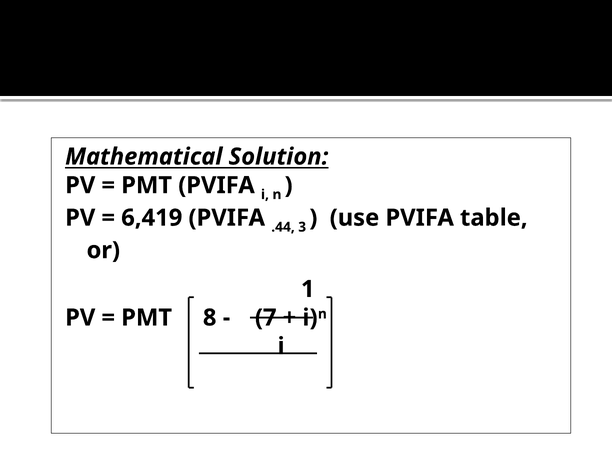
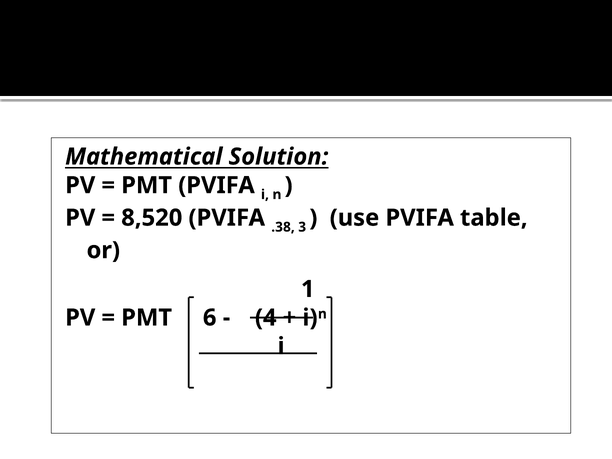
6,419: 6,419 -> 8,520 (152, 218)
.44: .44 -> .38 (283, 227)
8: 8 -> 6 (210, 318)
7: 7 -> 4 (266, 318)
